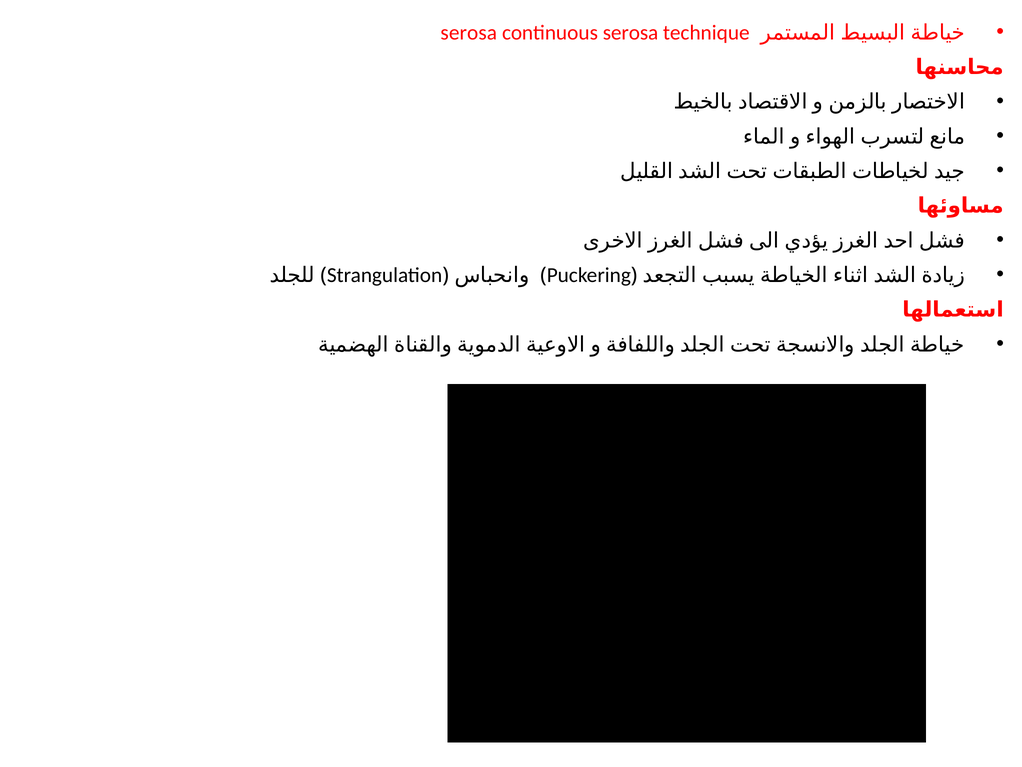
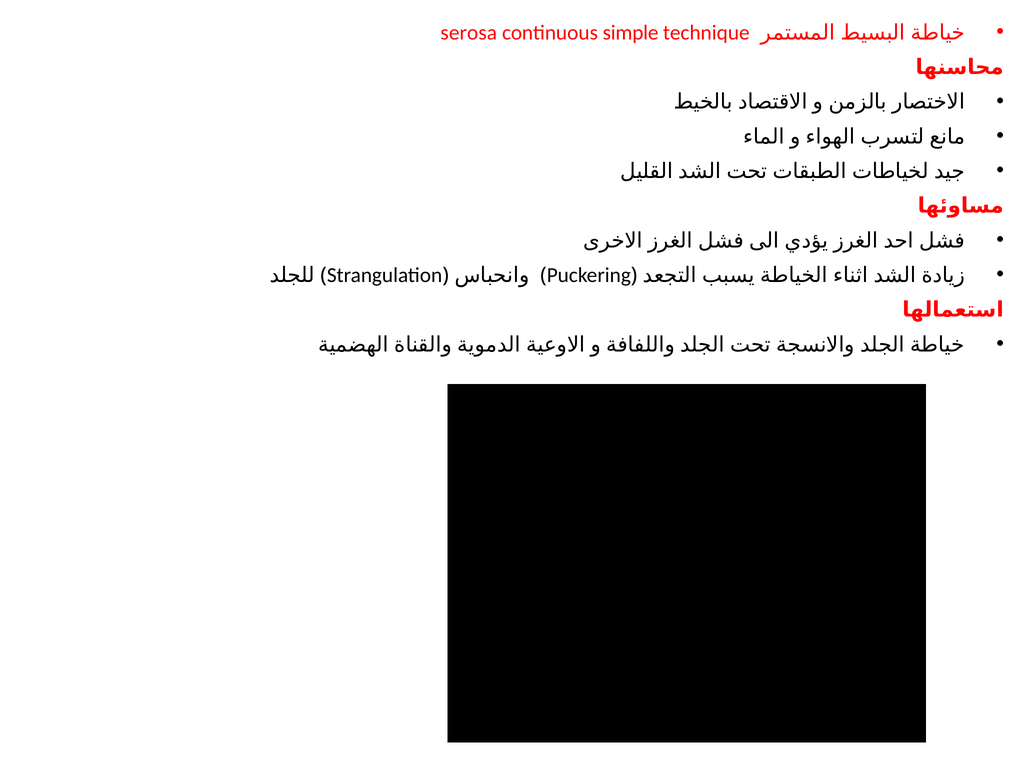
continuous serosa: serosa -> simple (631, 32)
